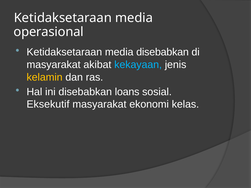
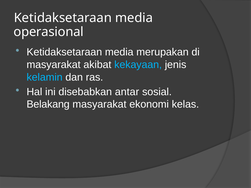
media disebabkan: disebabkan -> merupakan (162, 52)
kelamin colour: yellow -> light blue (45, 77)
loans: loans -> antar (127, 92)
Eksekutif: Eksekutif -> Belakang (48, 104)
